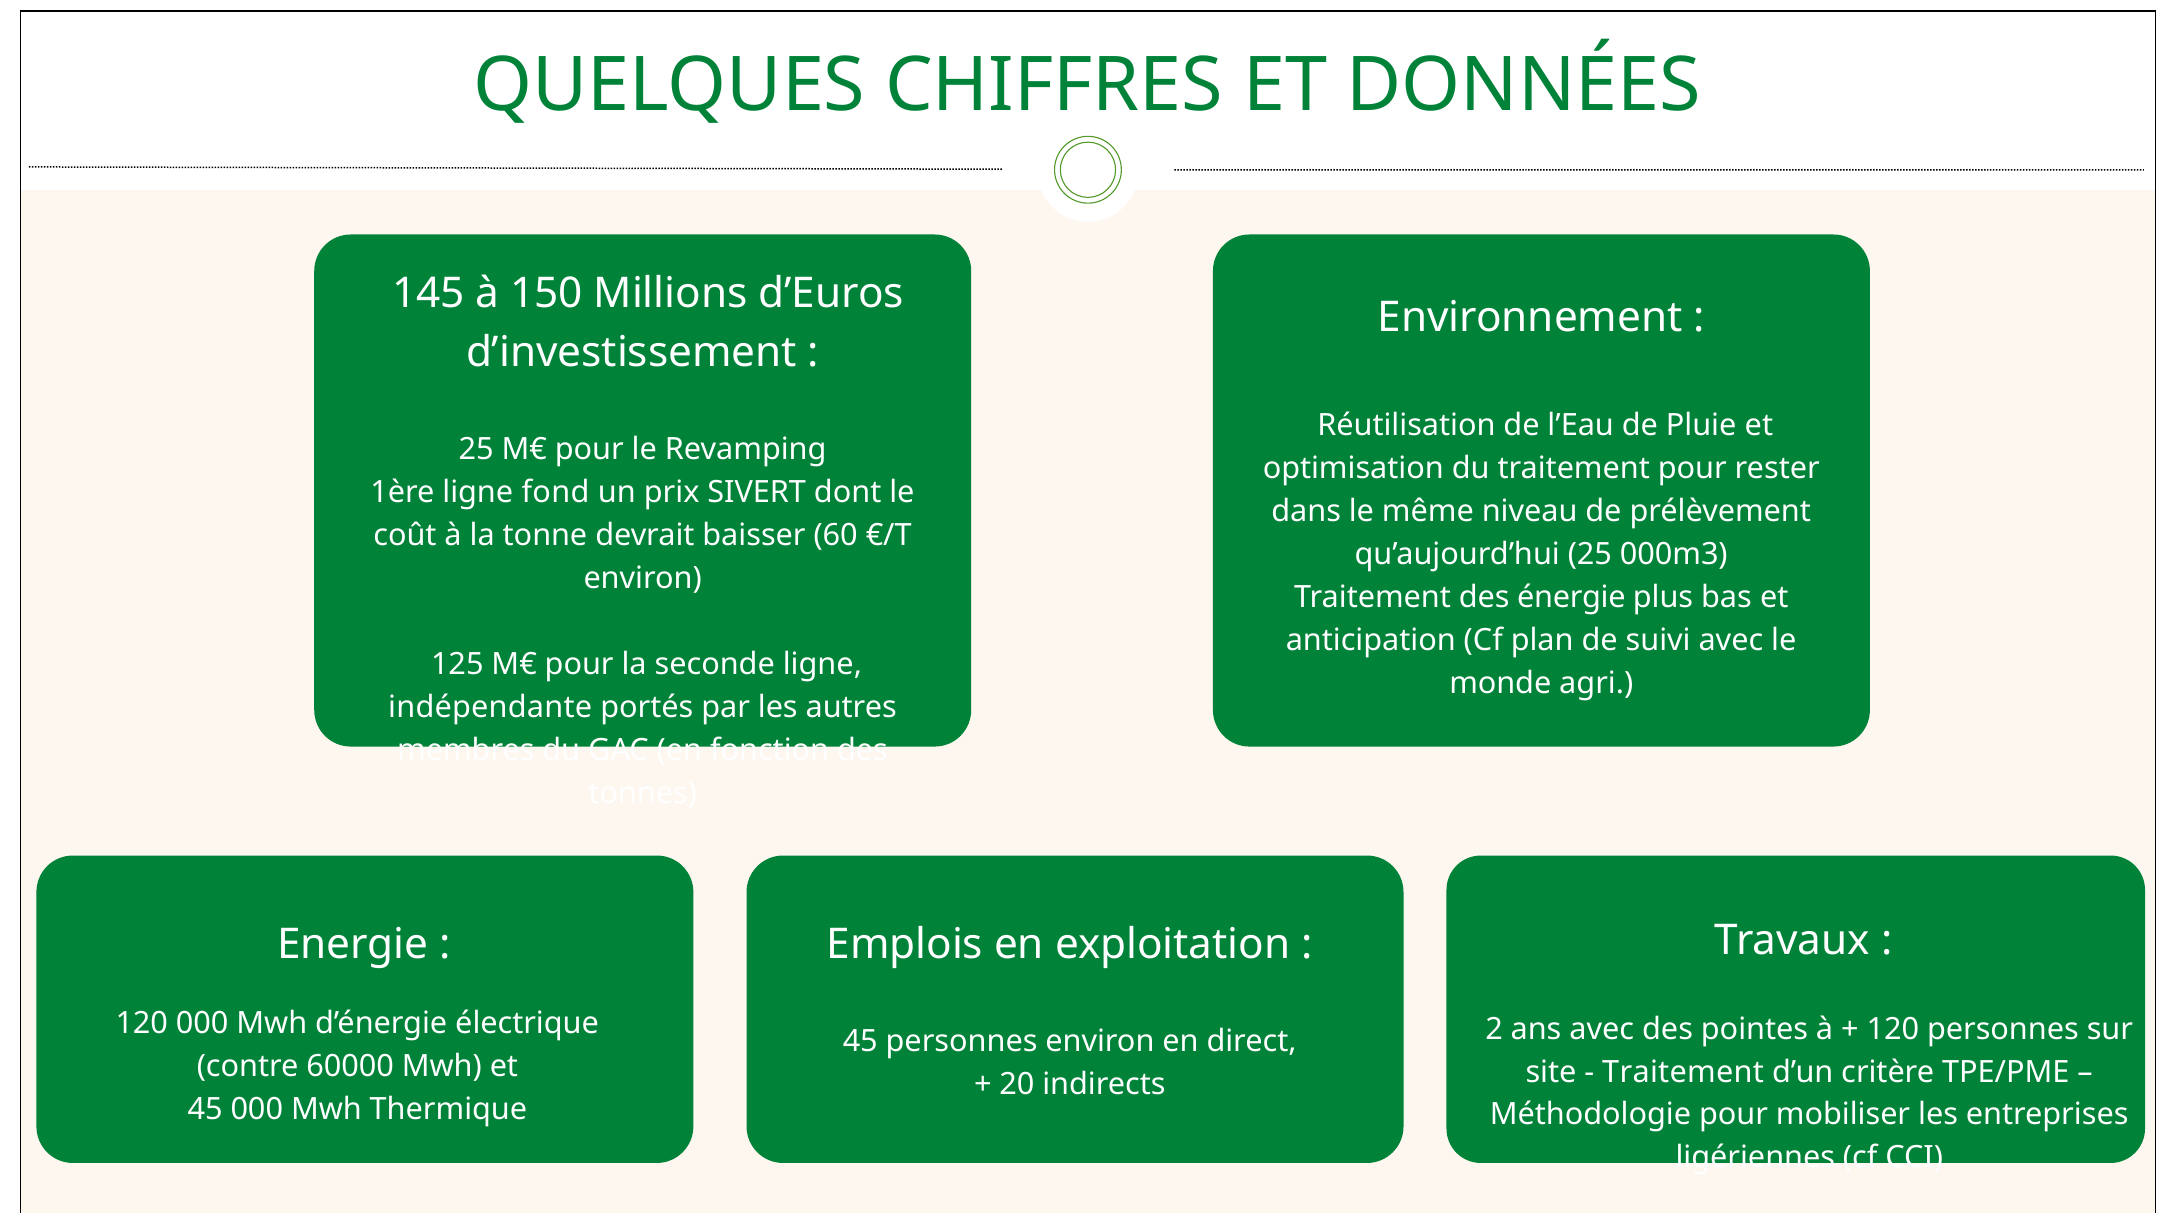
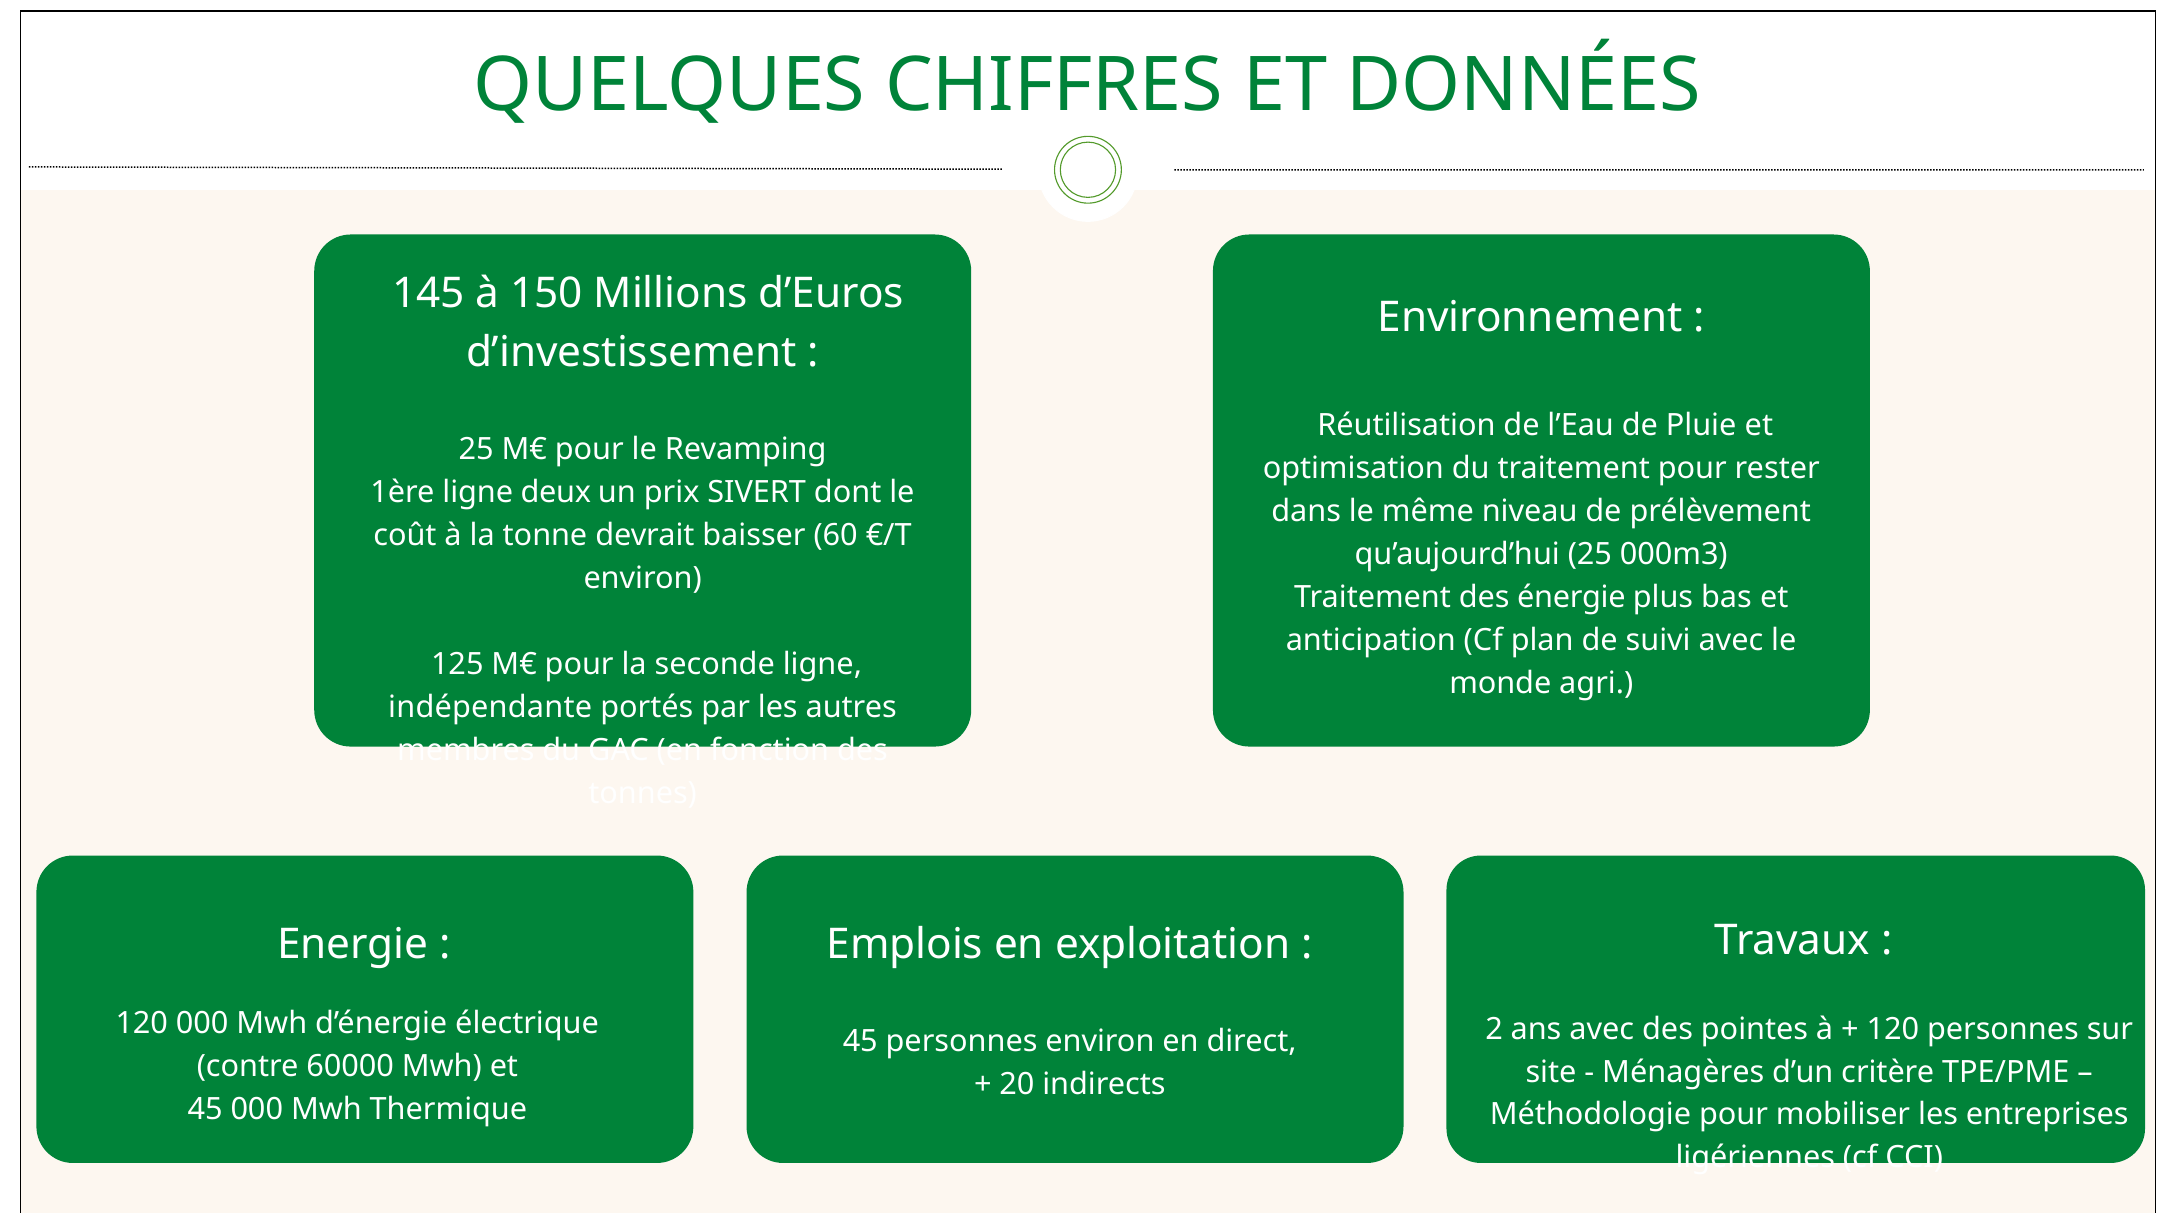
fond: fond -> deux (556, 493)
Traitement: Traitement -> Ménagères (1683, 1072)
